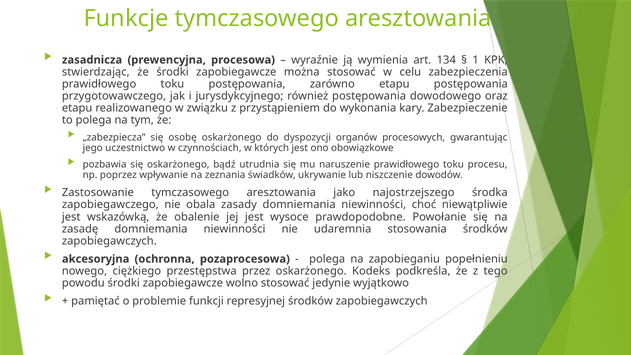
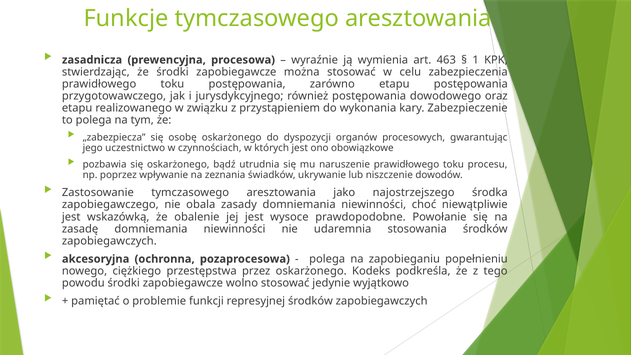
134: 134 -> 463 (446, 60)
